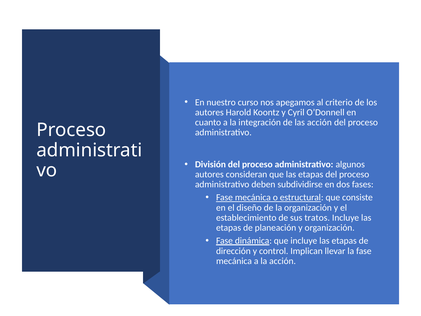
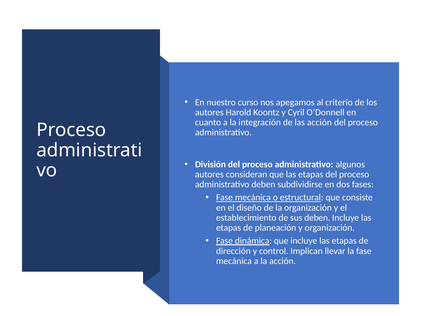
sus tratos: tratos -> deben (317, 218)
